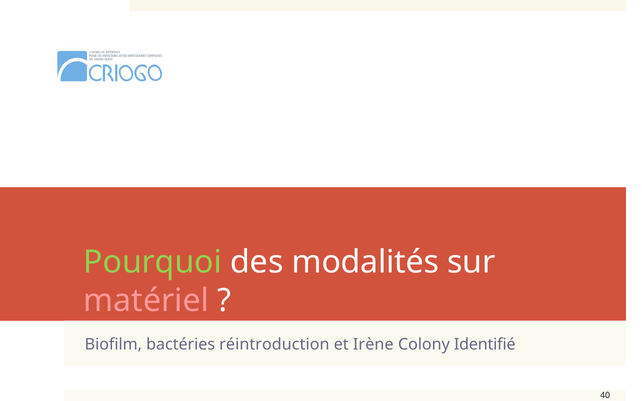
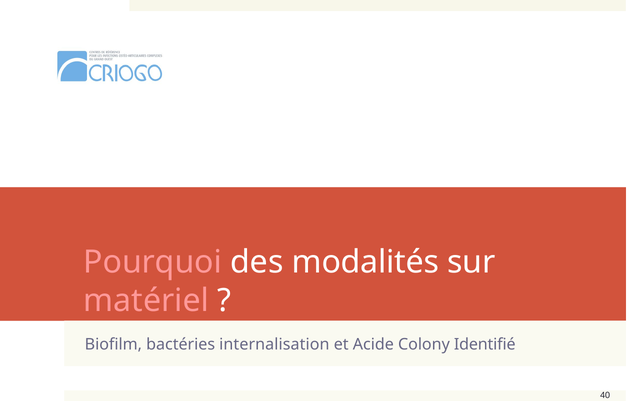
Pourquoi colour: light green -> pink (153, 262)
réintroduction: réintroduction -> internalisation (274, 345)
Irène: Irène -> Acide (373, 345)
